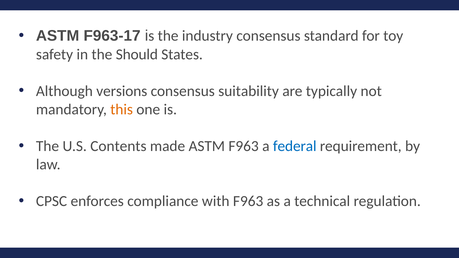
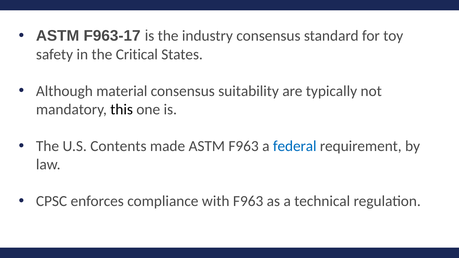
Should: Should -> Critical (137, 54)
versions: versions -> material (122, 91)
this colour: orange -> black (122, 109)
